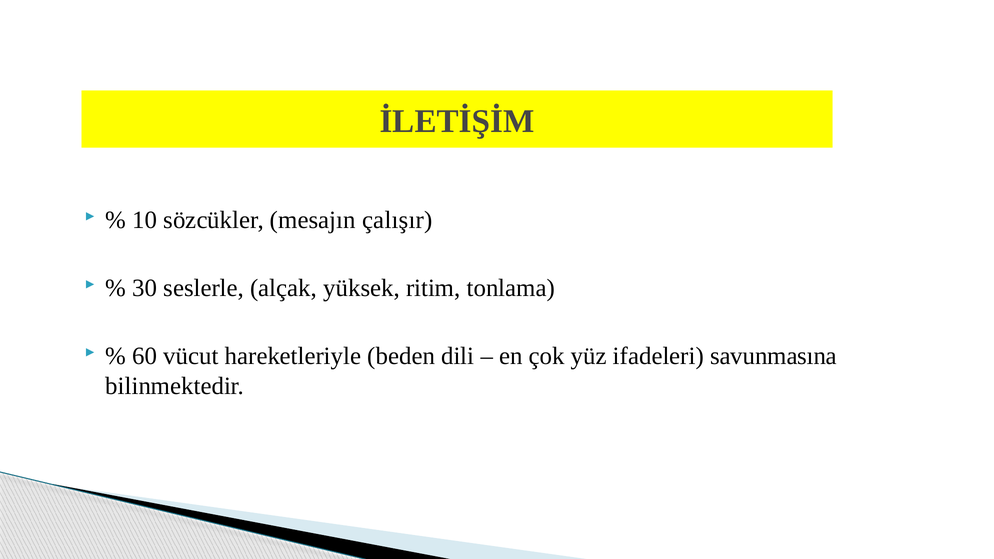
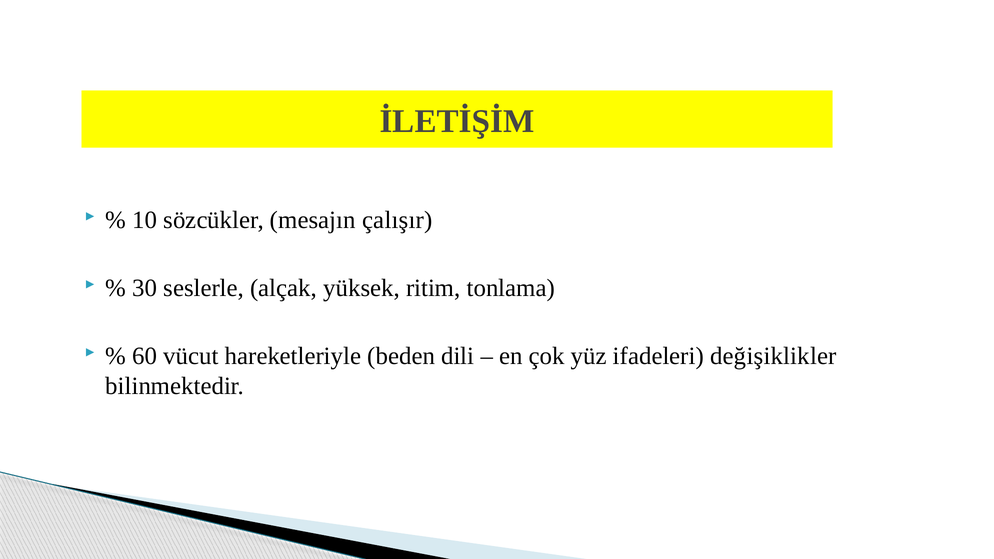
savunmasına: savunmasına -> değişiklikler (773, 356)
